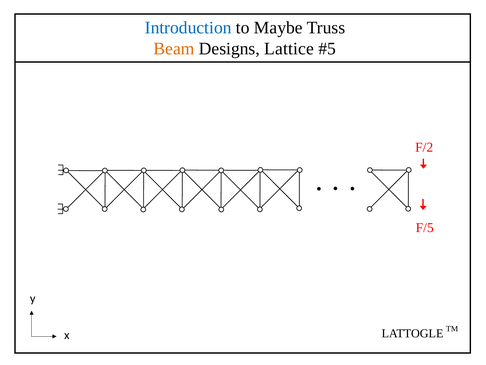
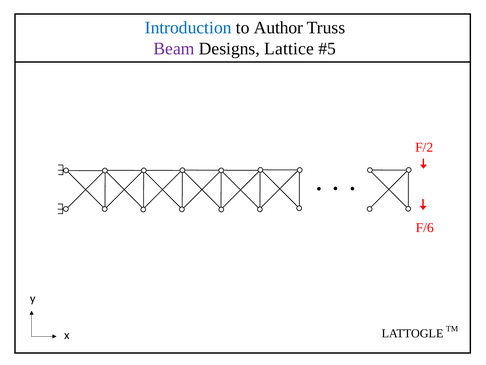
Maybe: Maybe -> Author (278, 28)
Beam colour: orange -> purple (174, 49)
F/5: F/5 -> F/6 (425, 227)
